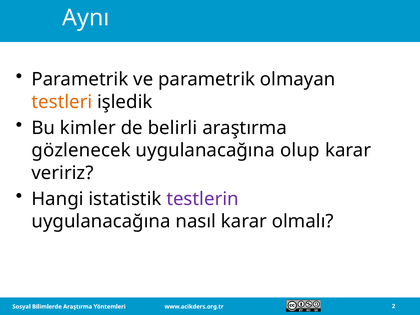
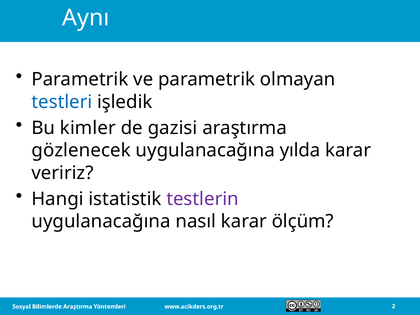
testleri colour: orange -> blue (62, 102)
belirli: belirli -> gazisi (173, 128)
olup: olup -> yılda (300, 150)
olmalı: olmalı -> ölçüm (303, 221)
